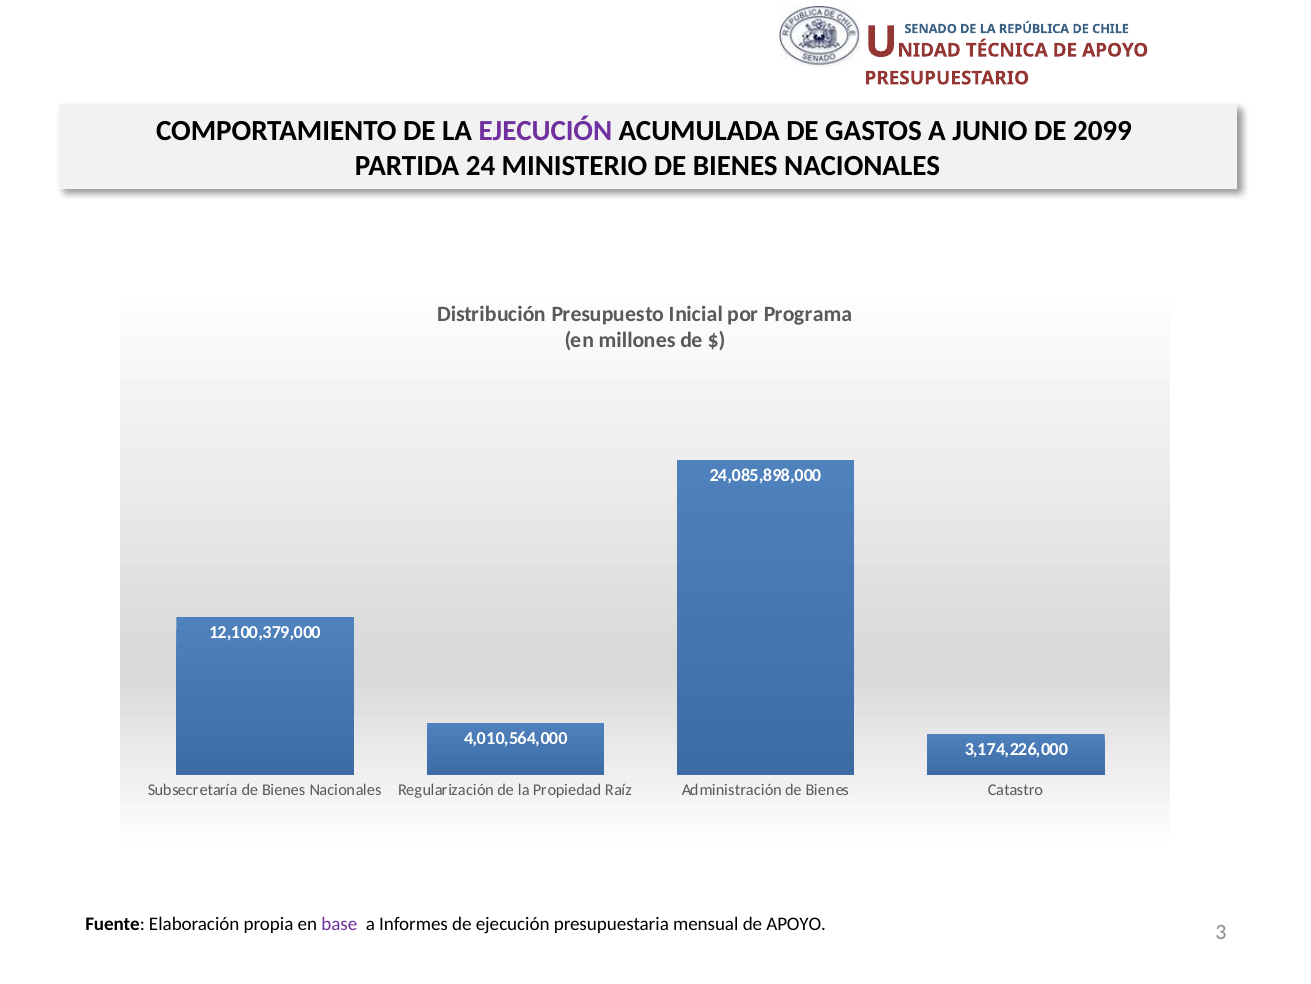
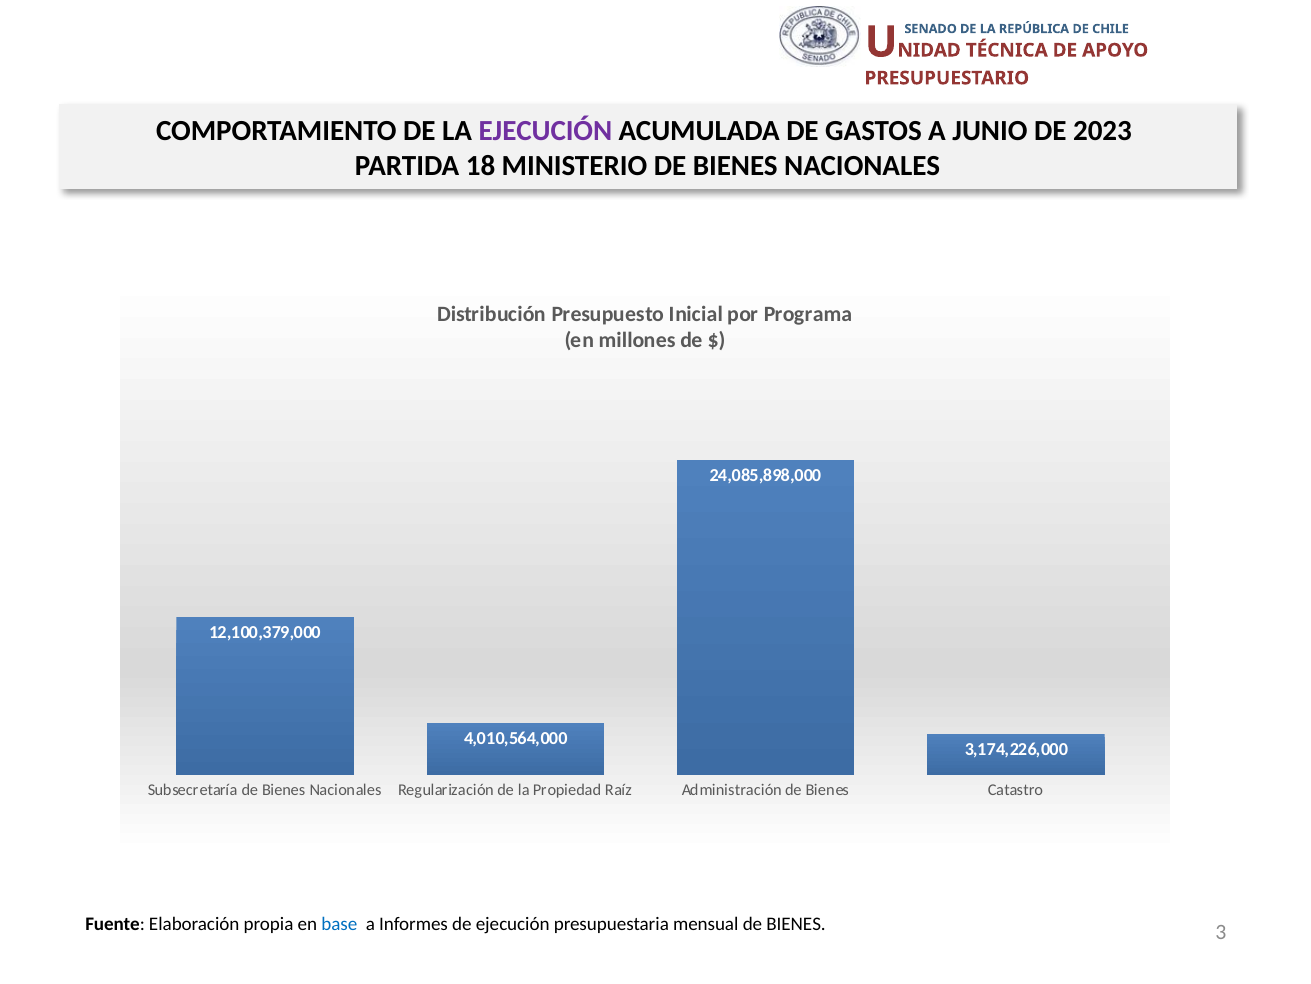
2099: 2099 -> 2023 (1102, 131)
24: 24 -> 18 (481, 166)
base colour: purple -> blue (339, 924)
mensual de APOYO: APOYO -> BIENES (796, 924)
